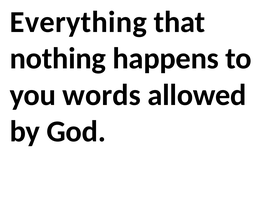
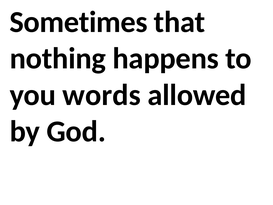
Everything: Everything -> Sometimes (79, 22)
